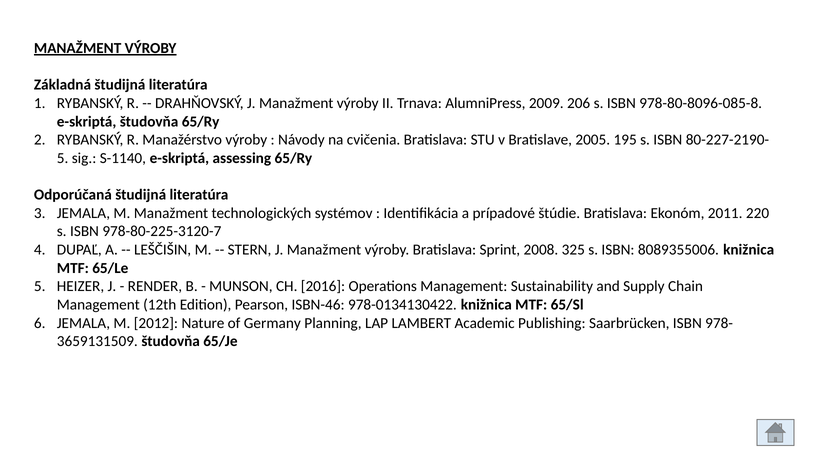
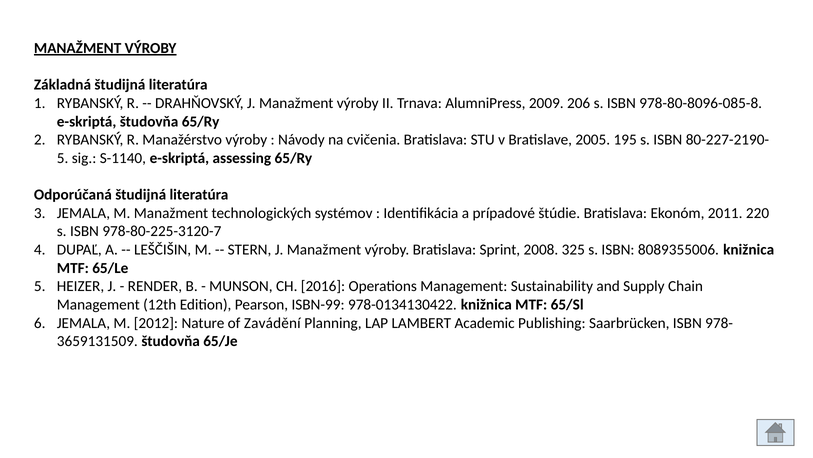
ISBN-46: ISBN-46 -> ISBN-99 (318, 304)
Germany: Germany -> Zavádění (272, 323)
